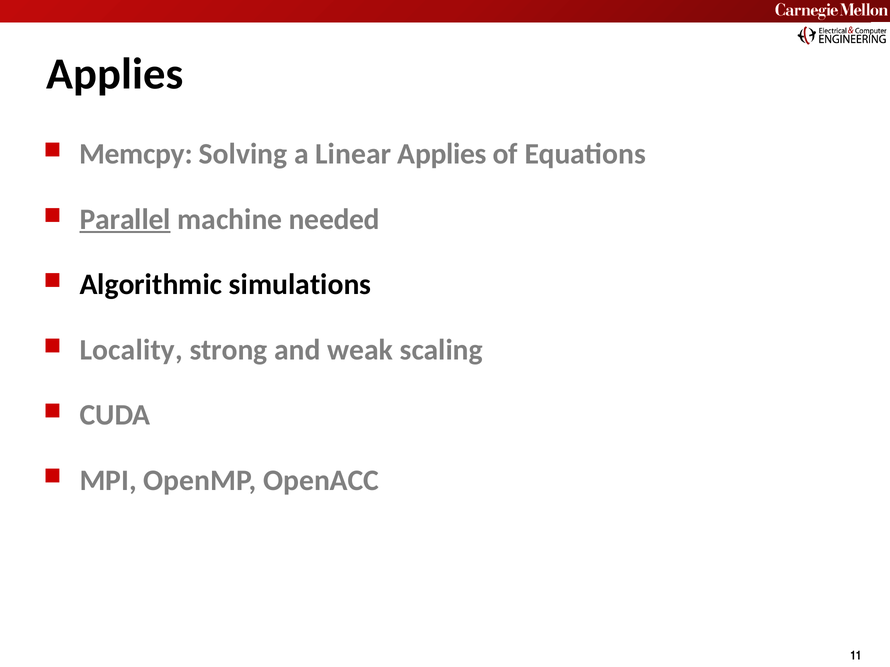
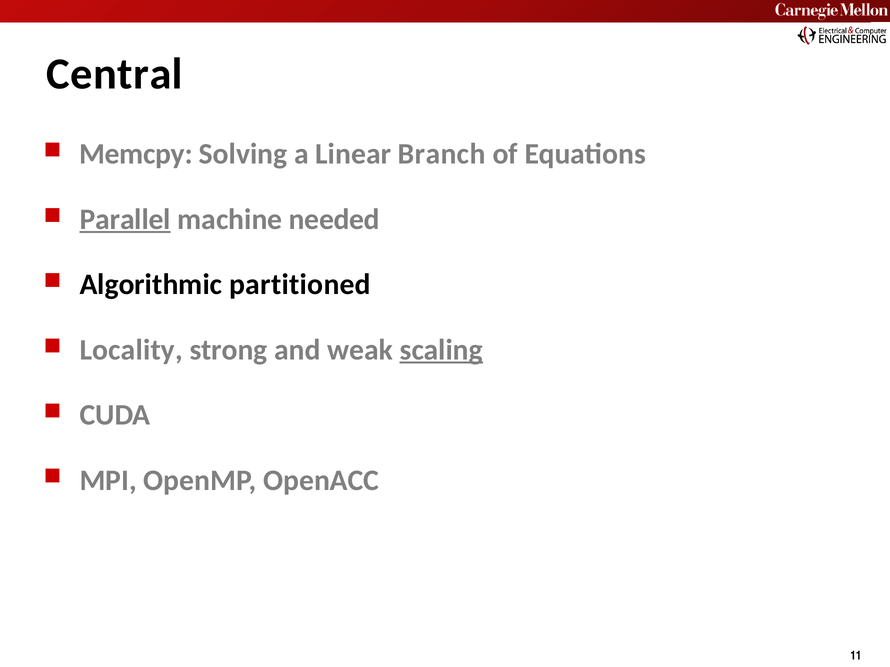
Applies: Applies -> Central (115, 74)
Linear Applies: Applies -> Branch (442, 154)
simulations: simulations -> partitioned (300, 285)
scaling underline: none -> present (441, 350)
